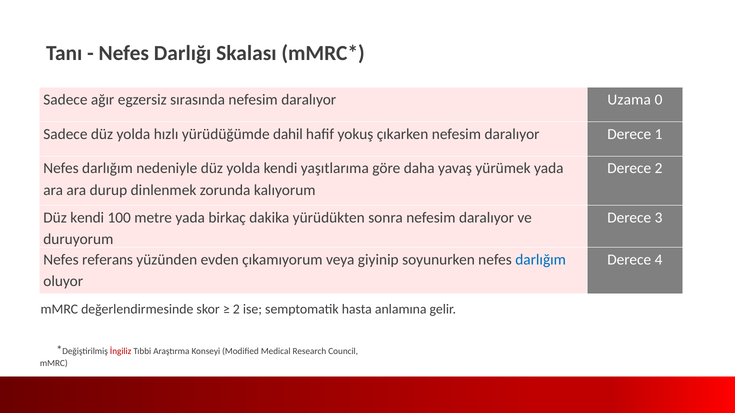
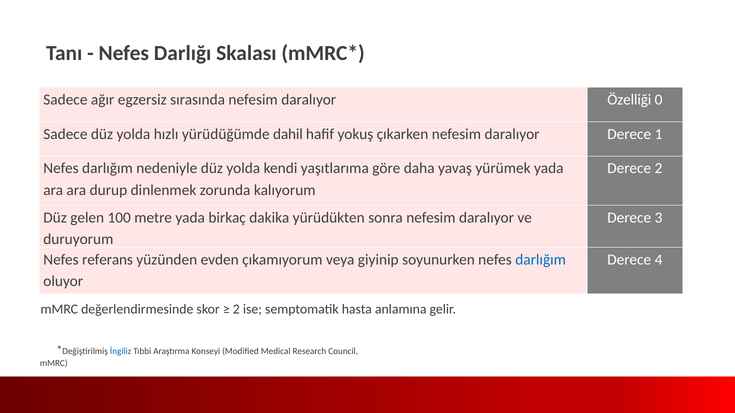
Uzama: Uzama -> Özelliği (629, 100)
Düz kendi: kendi -> gelen (87, 218)
İngiliz colour: red -> blue (121, 352)
